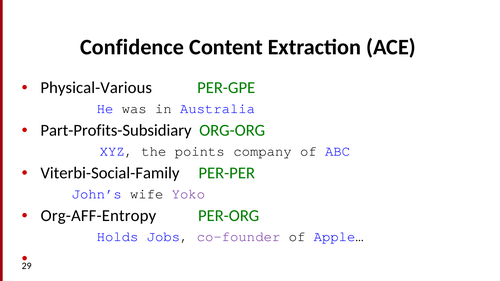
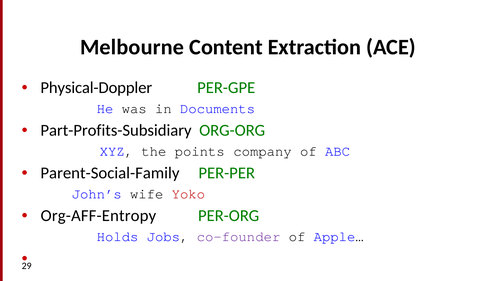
Confidence: Confidence -> Melbourne (132, 47)
Physical-Various: Physical-Various -> Physical-Doppler (96, 88)
Australia: Australia -> Documents (218, 109)
Viterbi-Social-Family: Viterbi-Social-Family -> Parent-Social-Family (110, 173)
Yoko colour: purple -> red (189, 194)
